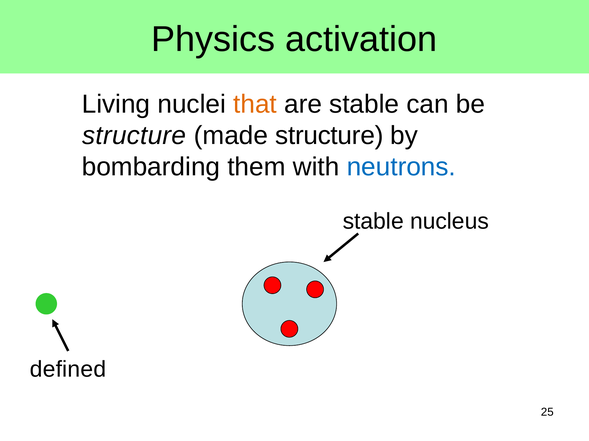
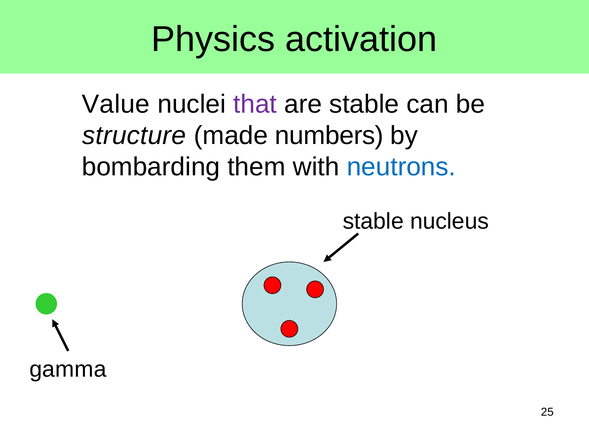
Living: Living -> Value (116, 104)
that colour: orange -> purple (255, 104)
made structure: structure -> numbers (329, 136)
defined: defined -> gamma (68, 370)
